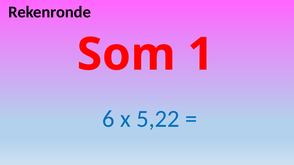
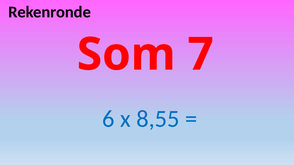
1: 1 -> 7 (201, 55)
5,22: 5,22 -> 8,55 (158, 119)
